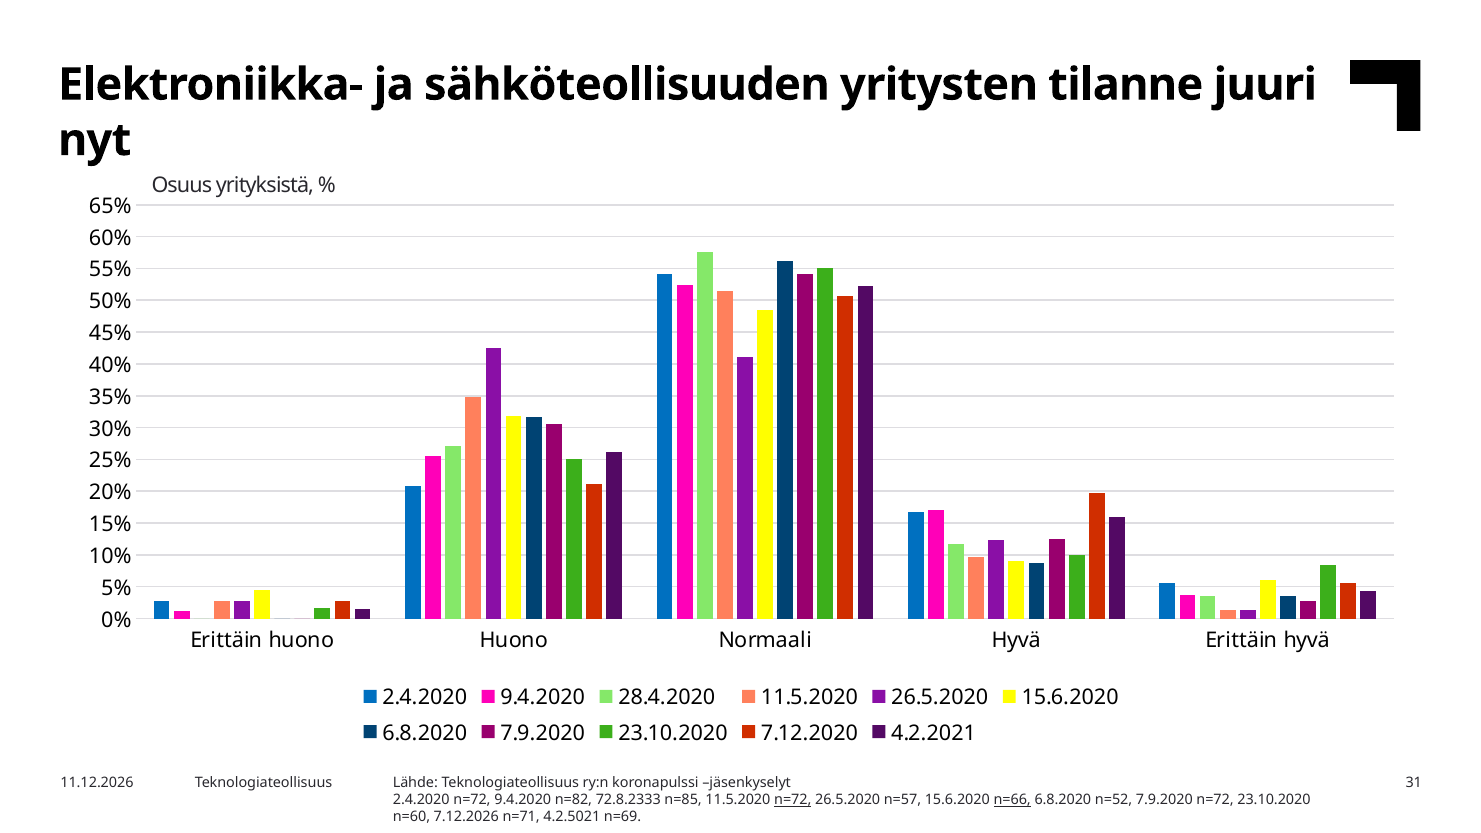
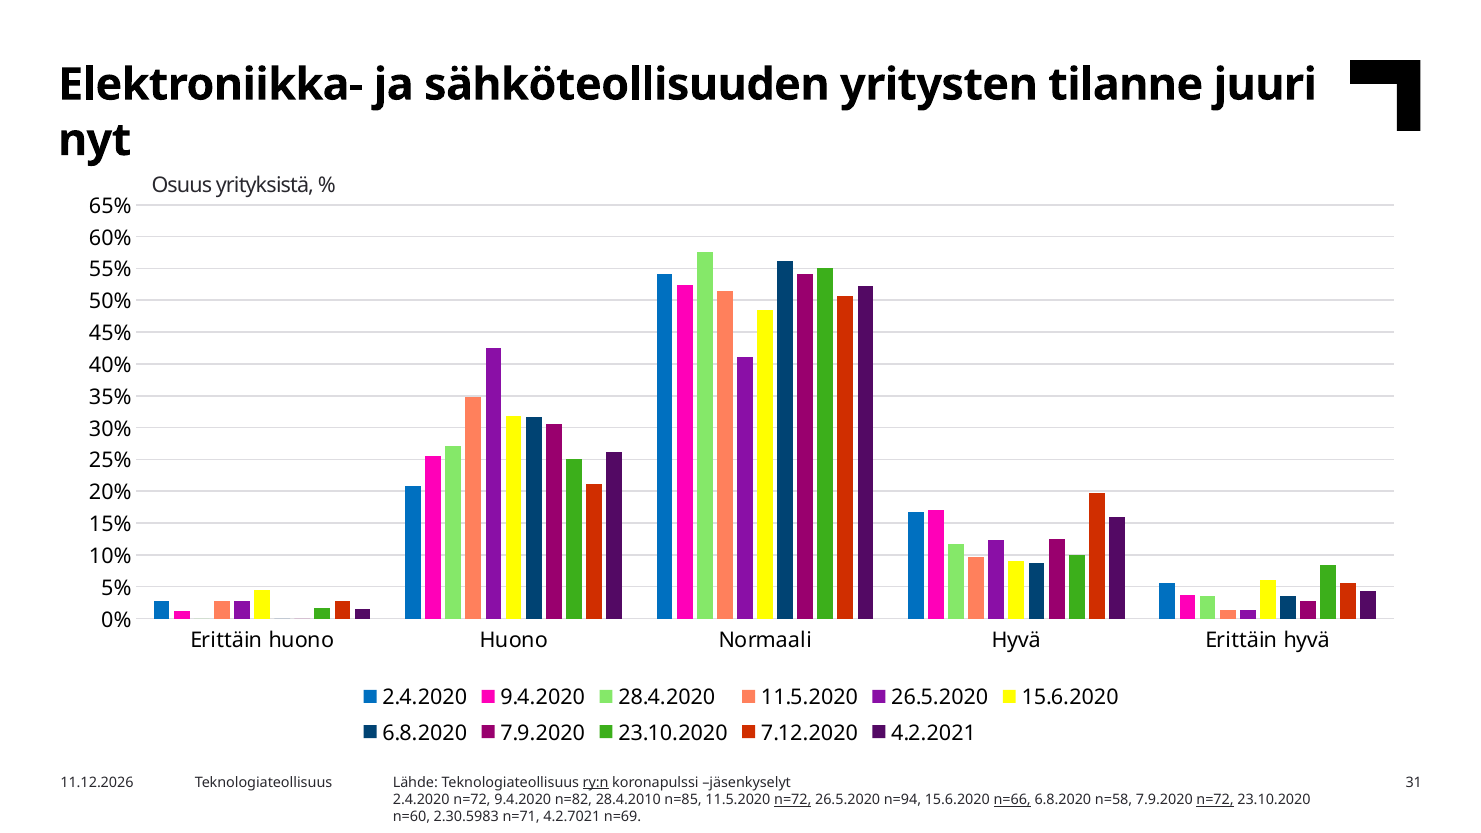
ry:n underline: none -> present (596, 783)
72.8.2333: 72.8.2333 -> 28.4.2010 (628, 800)
n=57: n=57 -> n=94 (902, 800)
n=52: n=52 -> n=58 (1114, 800)
n=72 underline: none -> present (1215, 800)
7.12.2026: 7.12.2026 -> 2.30.5983 (466, 817)
4.2.5021: 4.2.5021 -> 4.2.7021 (572, 817)
